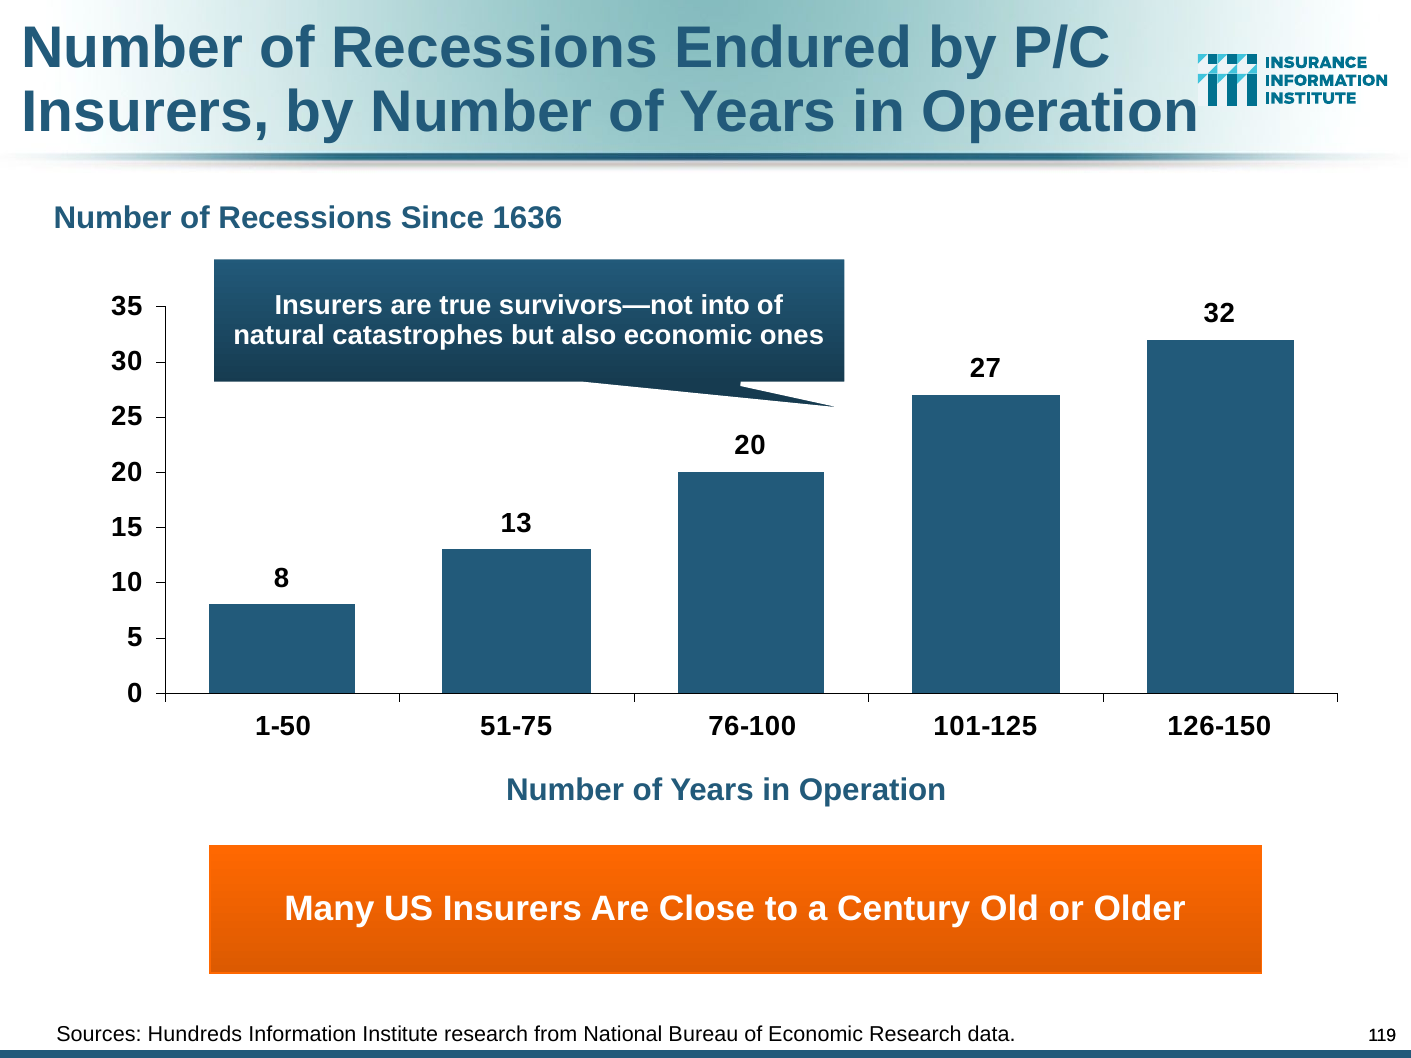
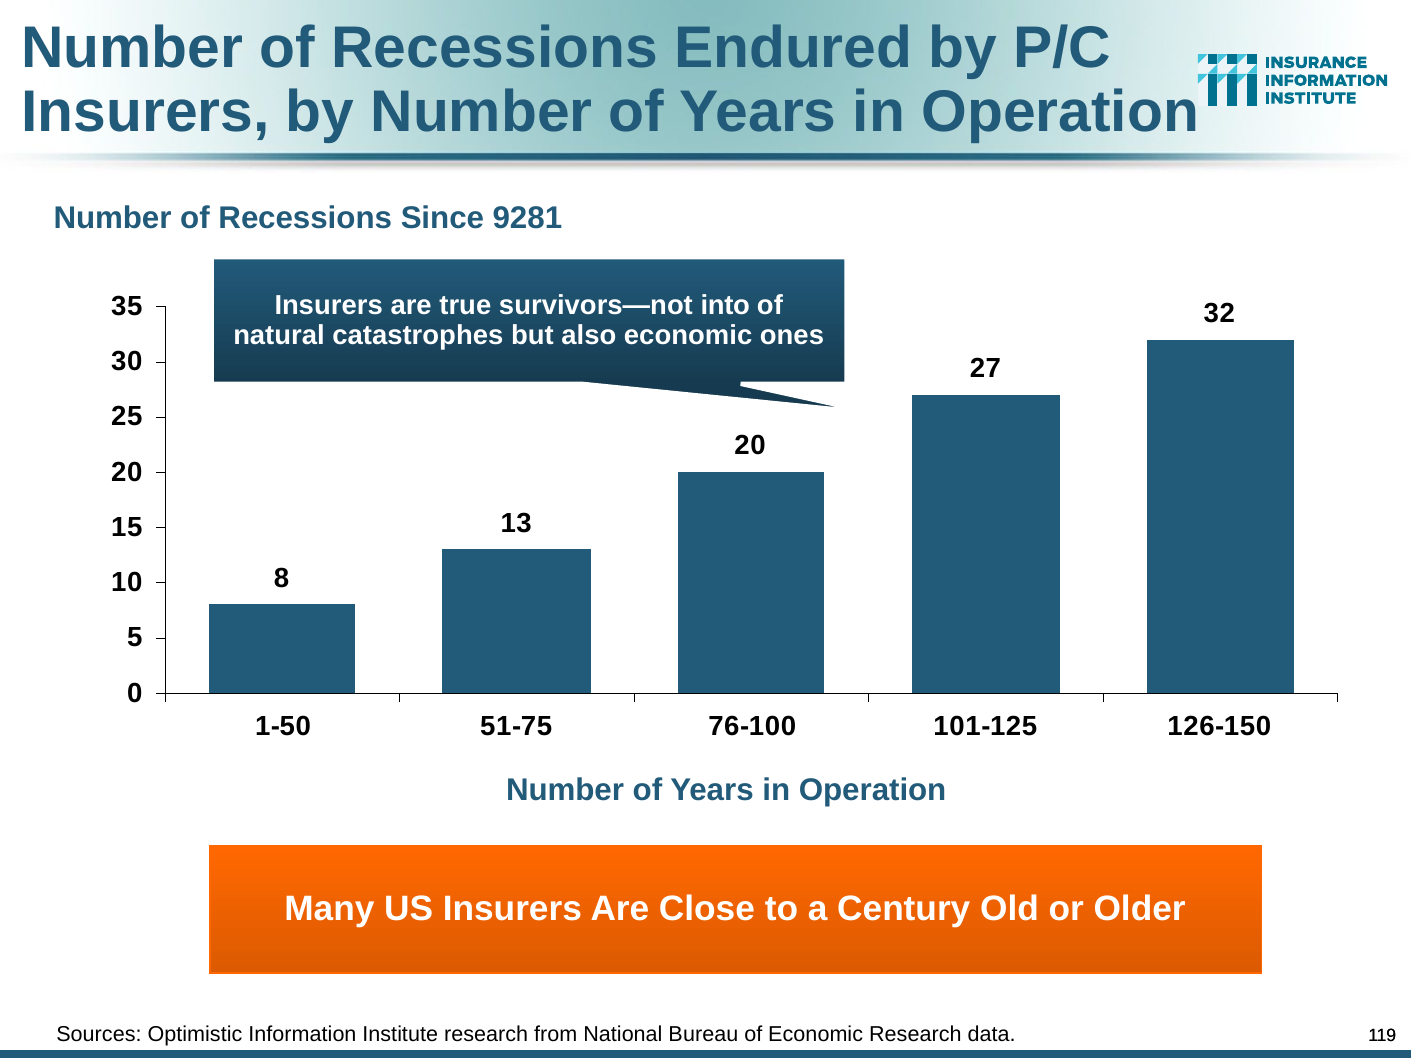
1636: 1636 -> 9281 (527, 218)
Hundreds: Hundreds -> Optimistic (195, 1034)
